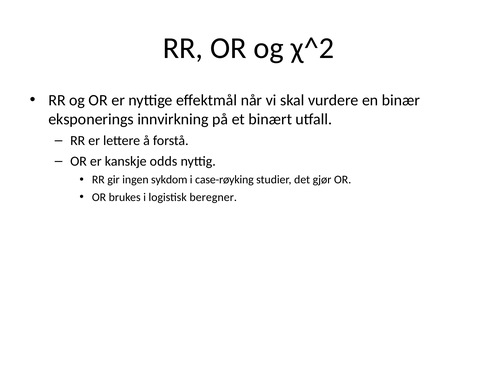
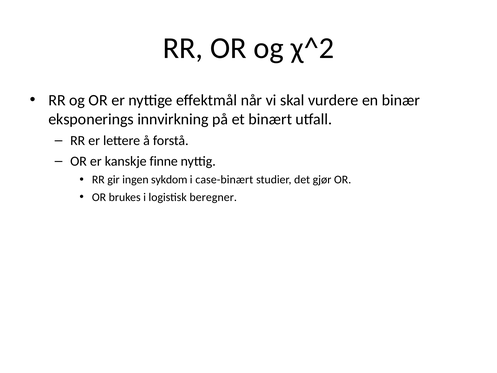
odds: odds -> finne (164, 161)
case-røyking: case-røyking -> case-binært (224, 180)
